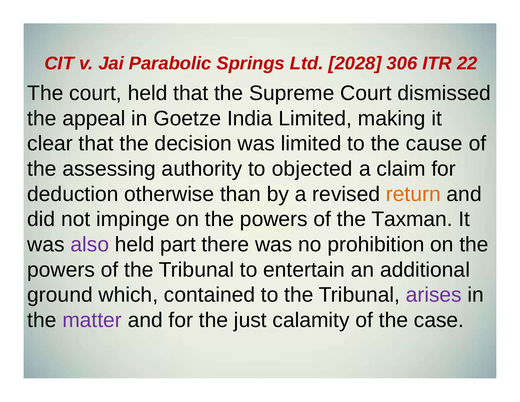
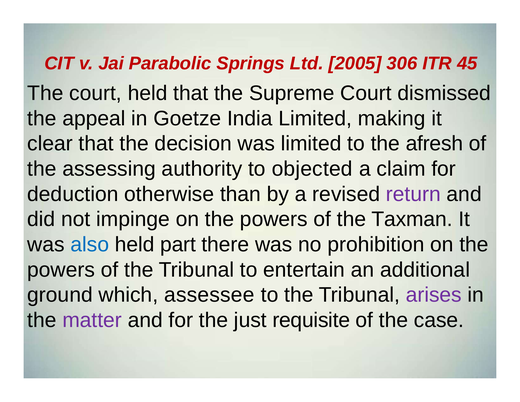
2028: 2028 -> 2005 (355, 64)
22: 22 -> 45 (467, 64)
cause: cause -> afresh (434, 144)
return colour: orange -> purple (413, 194)
also colour: purple -> blue (90, 244)
contained: contained -> assessee (209, 295)
calamity: calamity -> requisite (311, 320)
